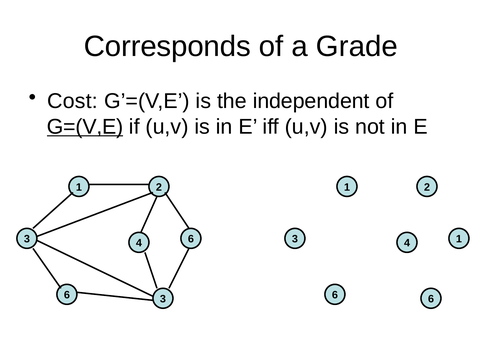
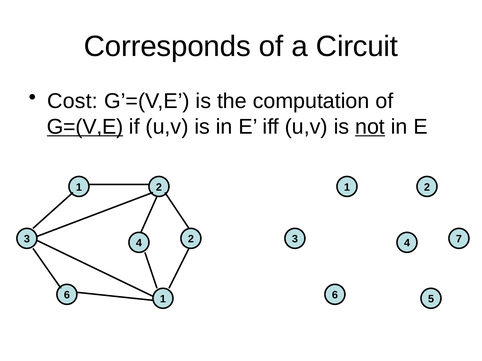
Grade: Grade -> Circuit (357, 47)
independent: independent -> computation (311, 101)
not underline: none -> present (370, 127)
4 6: 6 -> 2 (191, 239)
4 1: 1 -> 7 (459, 239)
6 3: 3 -> 1 (163, 299)
6 6: 6 -> 5 (431, 299)
